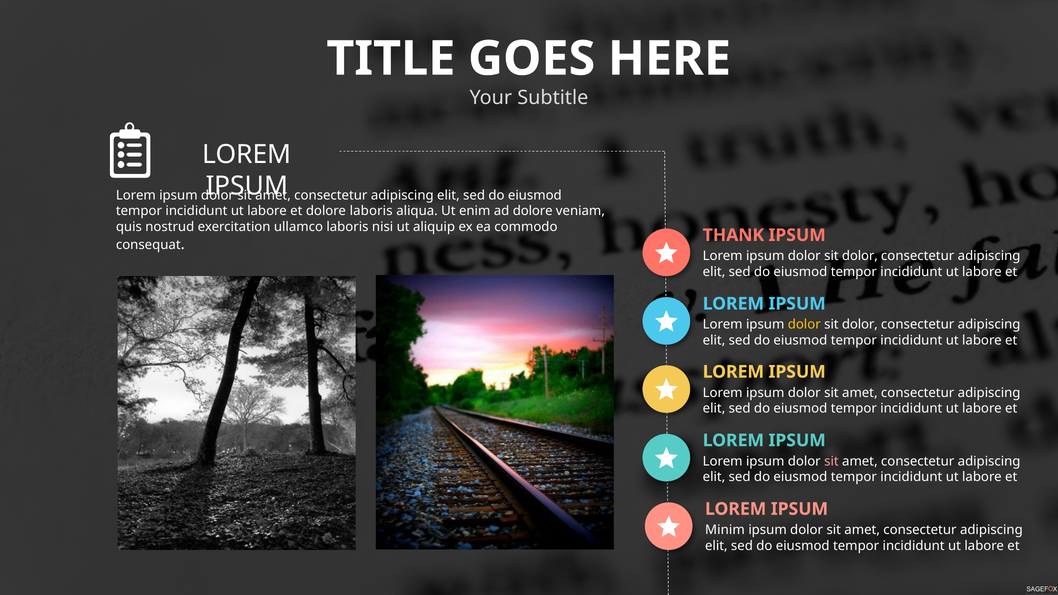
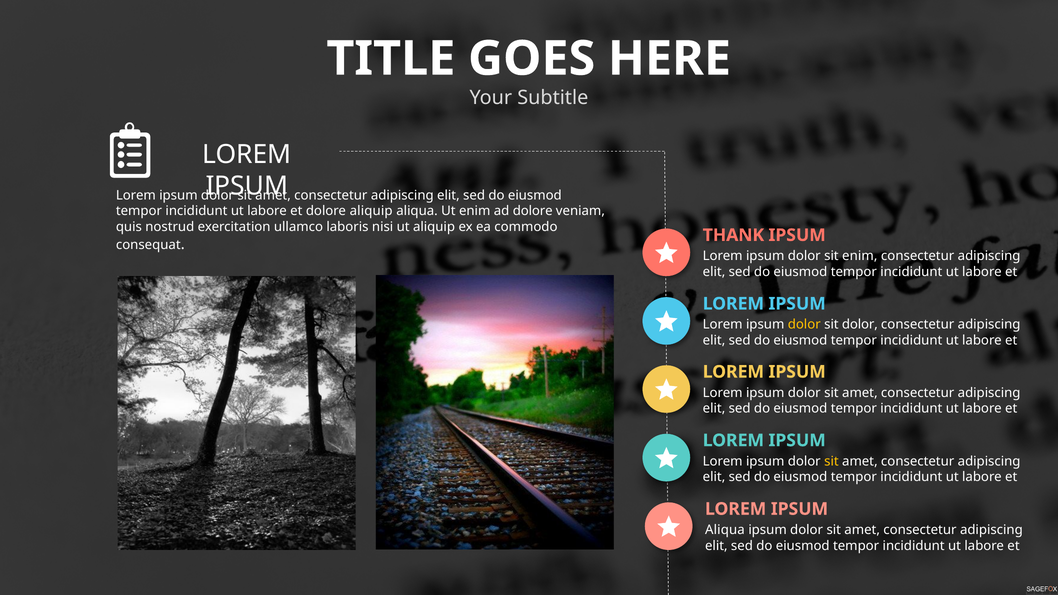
dolore laboris: laboris -> aliquip (371, 211)
dolor: dolor -> enim (860, 256)
sit colour: pink -> yellow (831, 461)
Minim: Minim -> Aliqua (725, 530)
